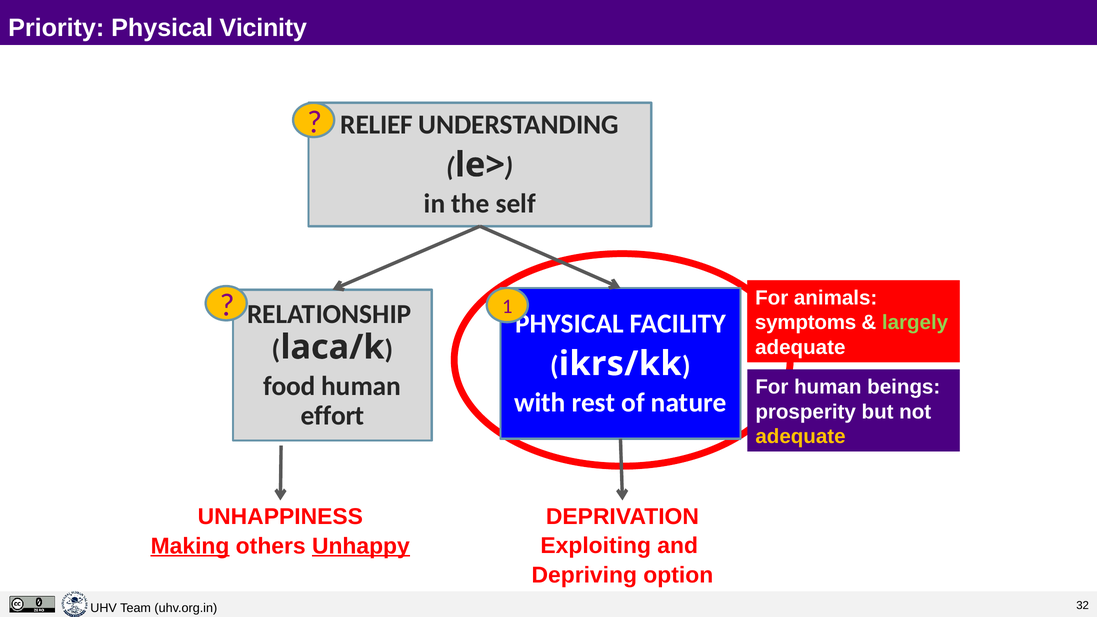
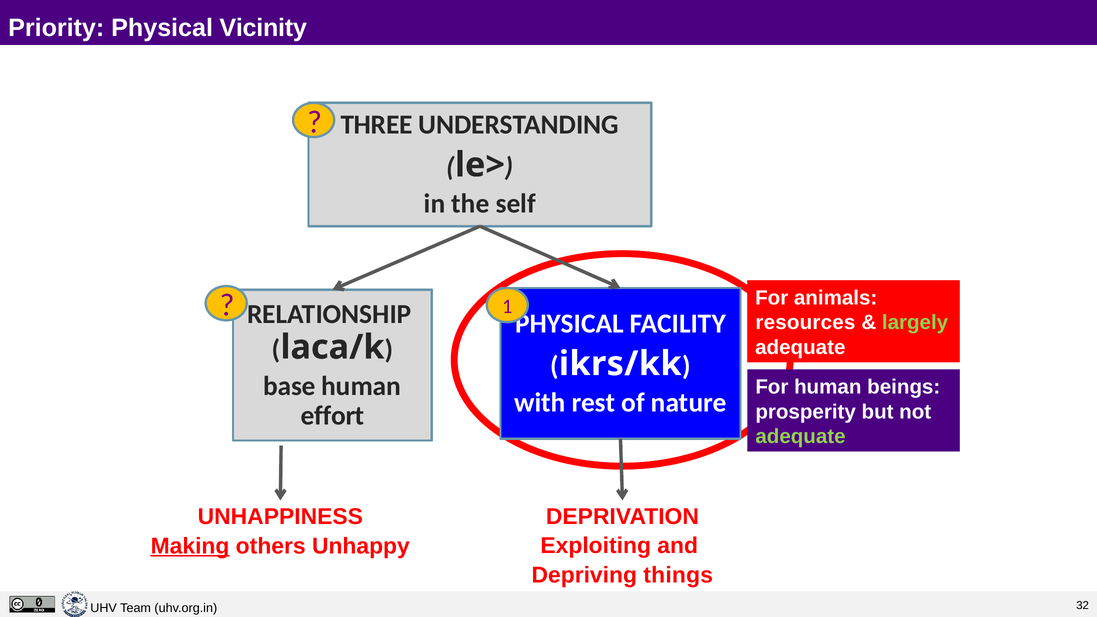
RELIEF: RELIEF -> THREE (377, 125)
symptoms: symptoms -> resources (805, 323)
food: food -> base (289, 386)
adequate colour: yellow -> light green (801, 437)
Unhappy underline: present -> none (361, 546)
option: option -> things (678, 575)
